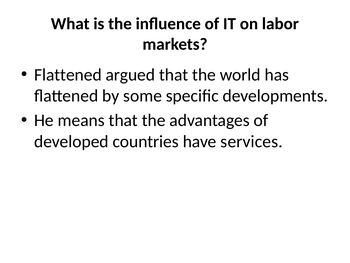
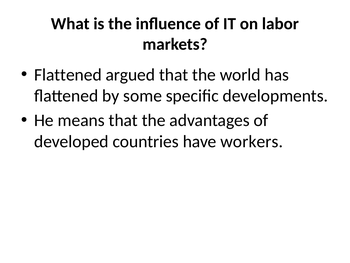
services: services -> workers (252, 141)
